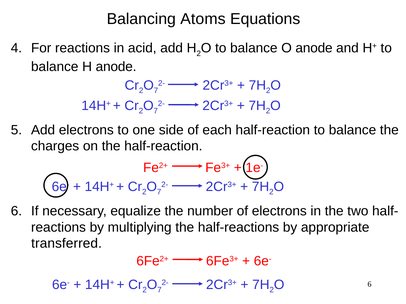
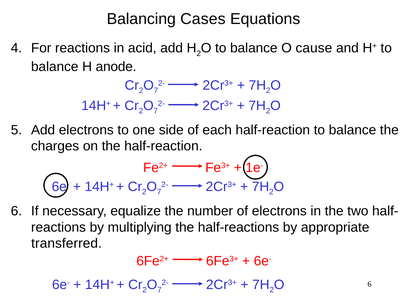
Atoms: Atoms -> Cases (203, 19)
O anode: anode -> cause (314, 48)
